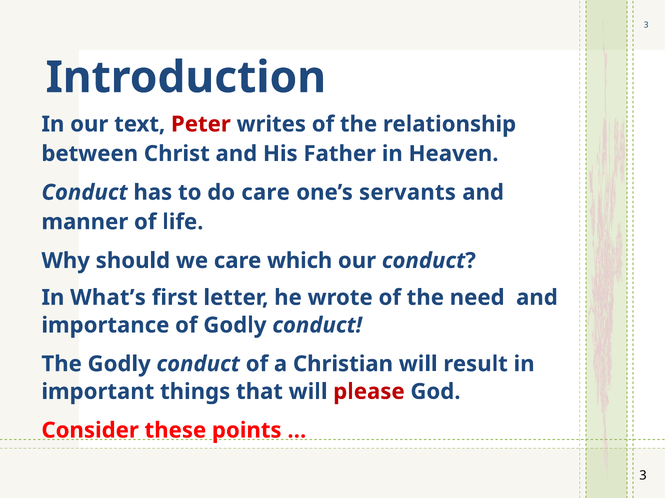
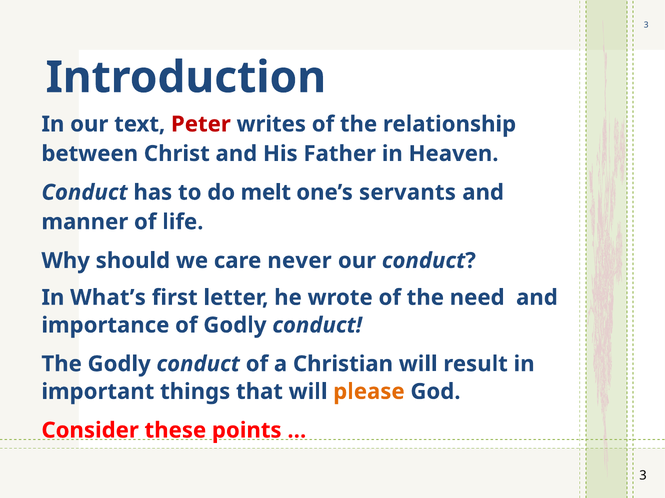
do care: care -> melt (266, 193)
which: which -> never (299, 261)
please colour: red -> orange (369, 392)
